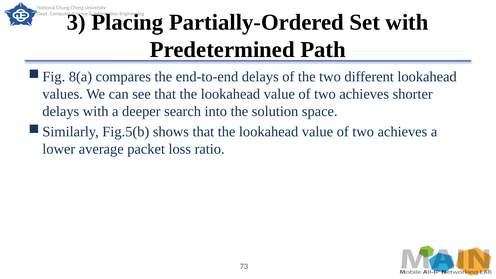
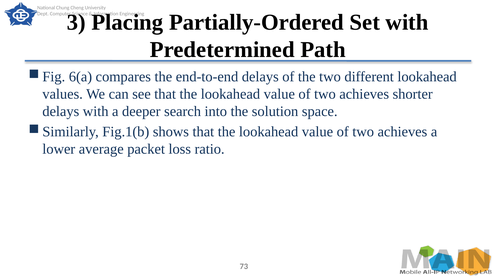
8(a: 8(a -> 6(a (80, 77)
Fig.5(b: Fig.5(b -> Fig.1(b (126, 132)
